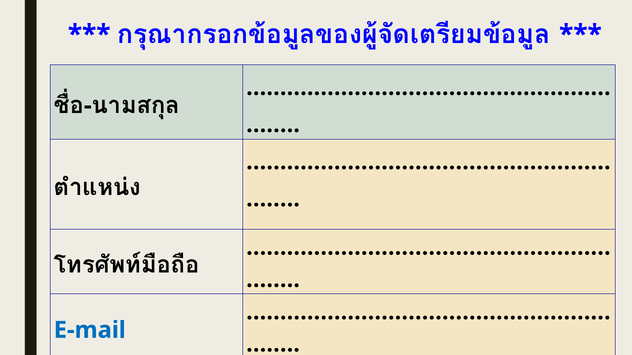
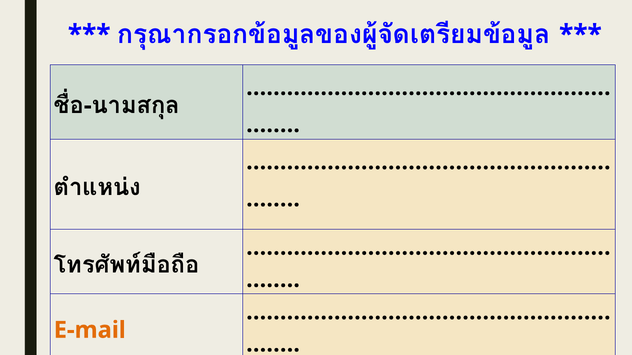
E-mail colour: blue -> orange (90, 330)
